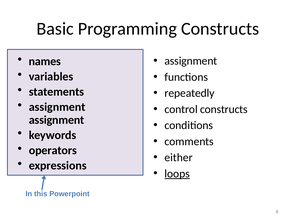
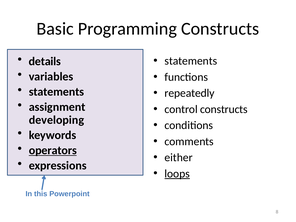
names: names -> details (45, 61)
assignment: assignment -> statements (191, 61)
assignment: assignment -> developing (56, 120)
operators underline: none -> present (53, 150)
